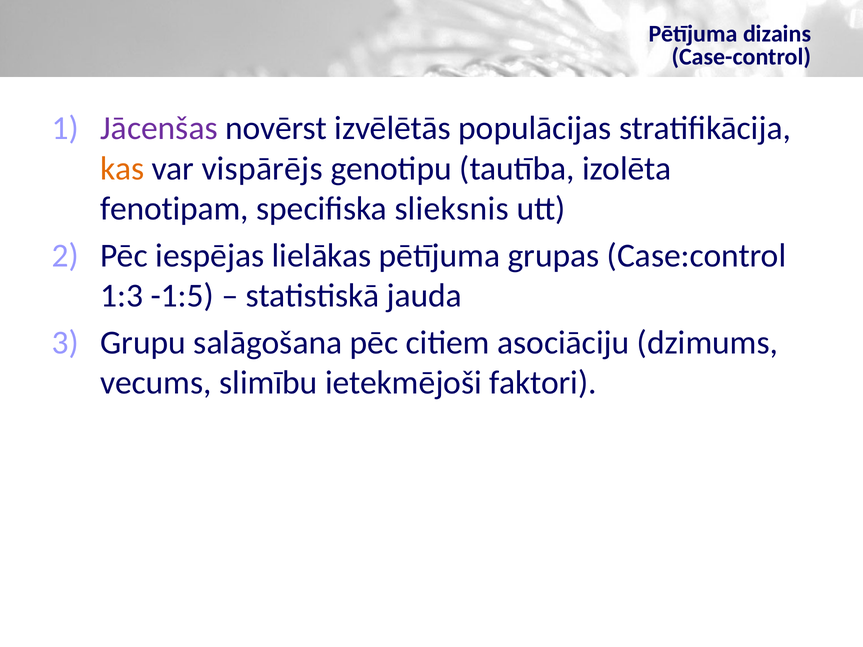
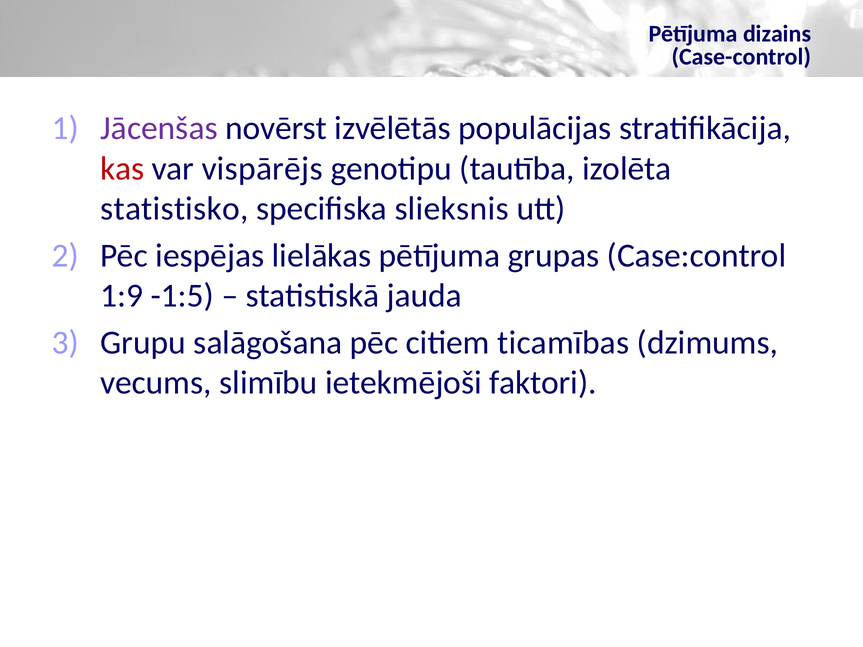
kas colour: orange -> red (122, 169)
fenotipam: fenotipam -> statistisko (174, 209)
1:3: 1:3 -> 1:9 (122, 296)
asociāciju: asociāciju -> ticamības (563, 343)
